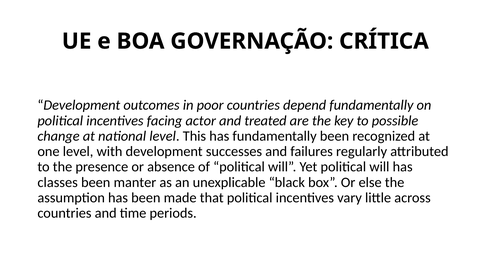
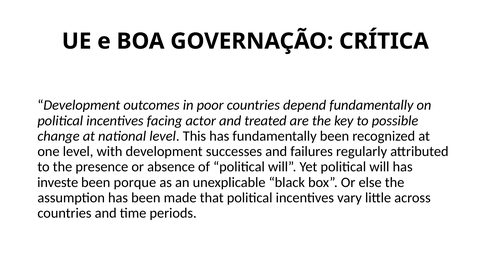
classes: classes -> investe (58, 182)
manter: manter -> porque (135, 182)
